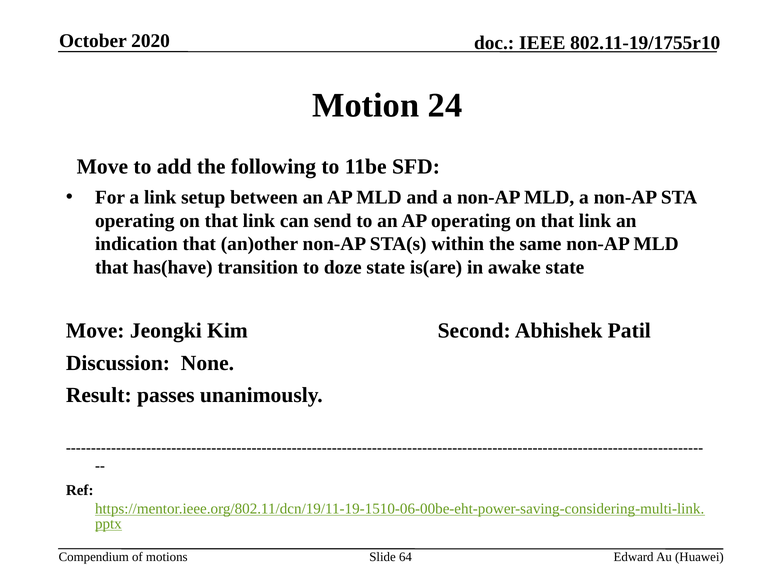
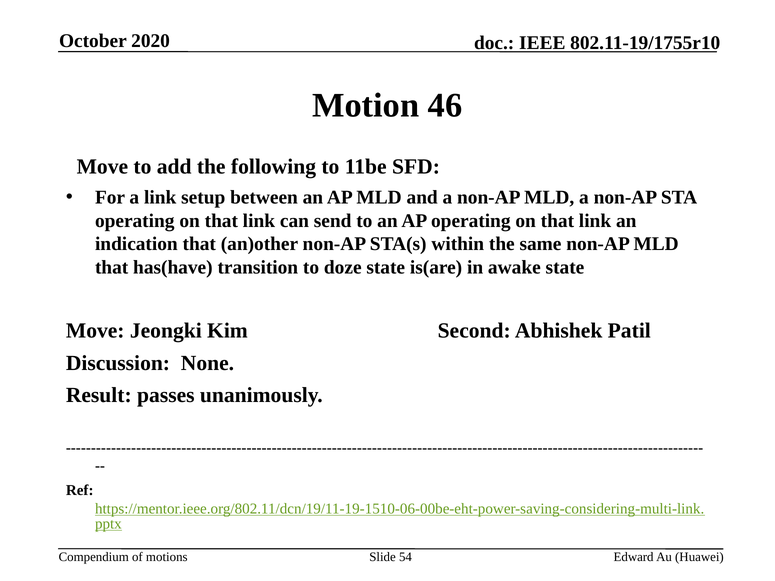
24: 24 -> 46 (445, 106)
64: 64 -> 54 (405, 557)
